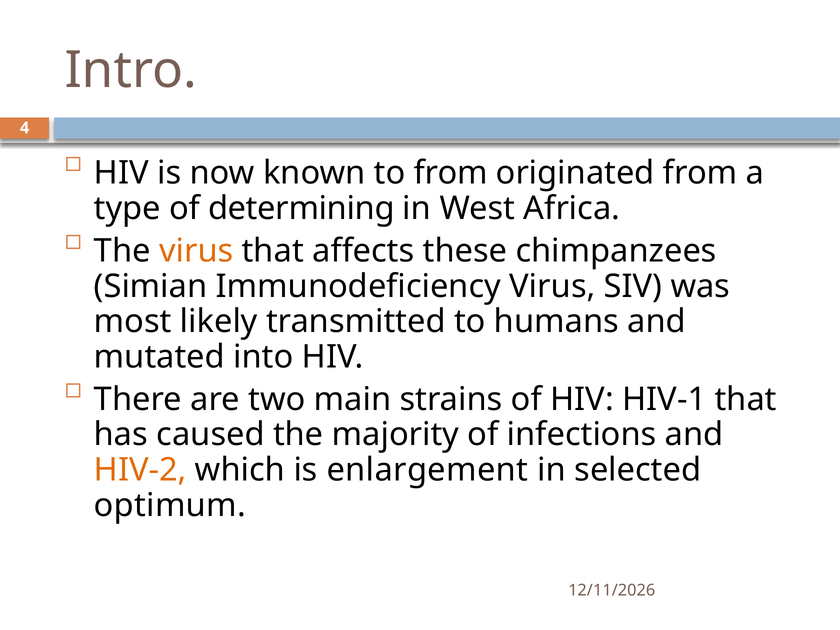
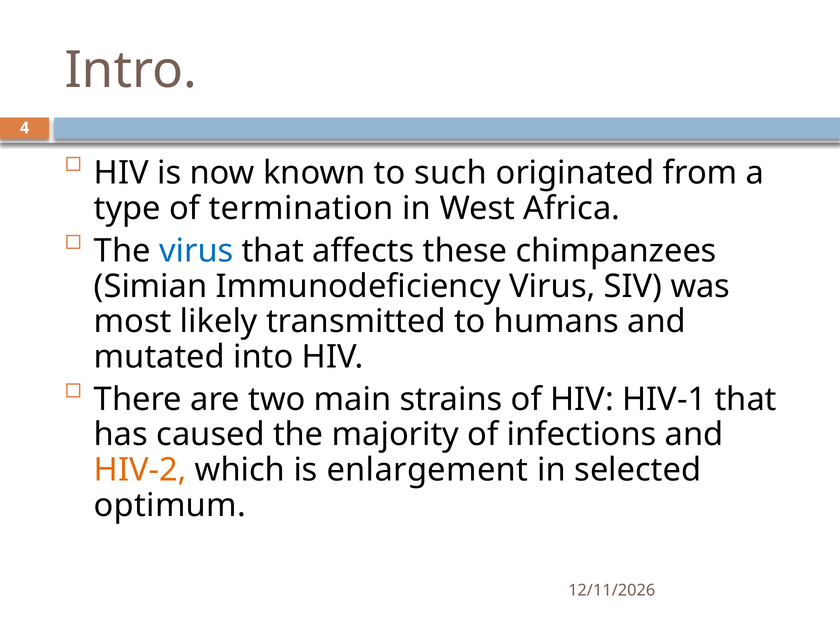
to from: from -> such (450, 173)
determining: determining -> termination (301, 208)
virus colour: orange -> blue (196, 251)
